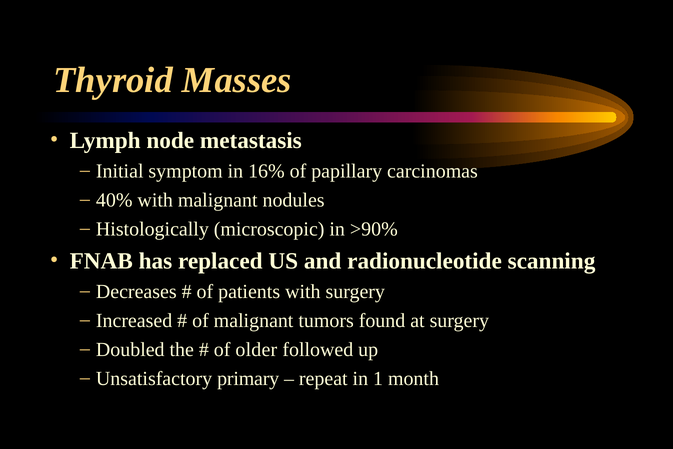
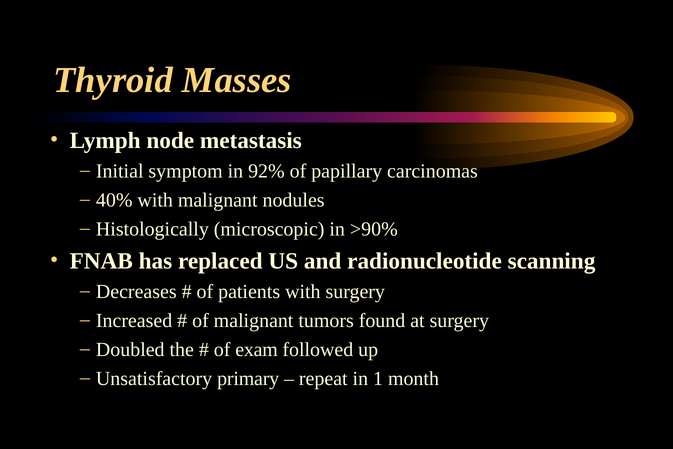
16%: 16% -> 92% (266, 171)
older: older -> exam (257, 349)
